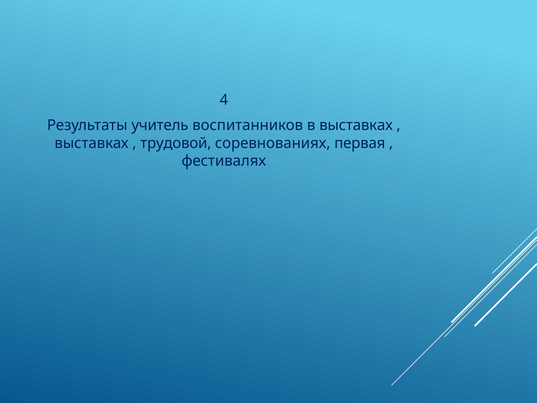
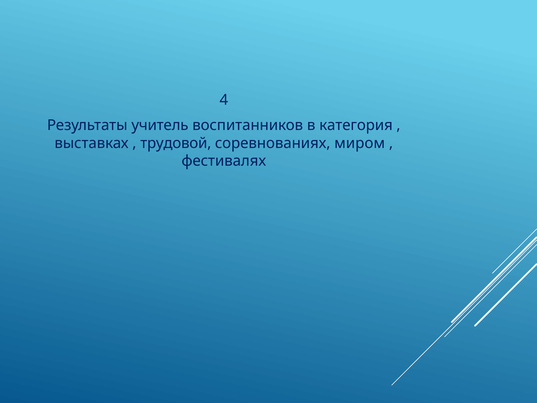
в выставках: выставках -> категория (356, 125)
первая: первая -> миром (360, 143)
